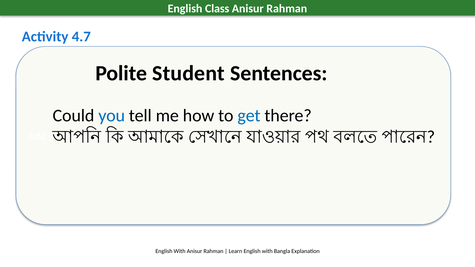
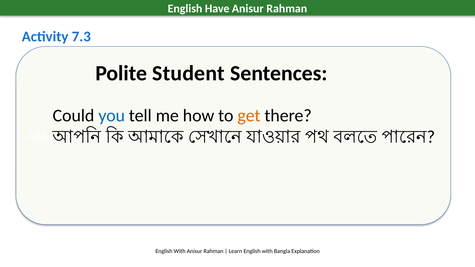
Class: Class -> Have (217, 9)
4.7: 4.7 -> 7.3 (81, 37)
get colour: blue -> orange (249, 116)
